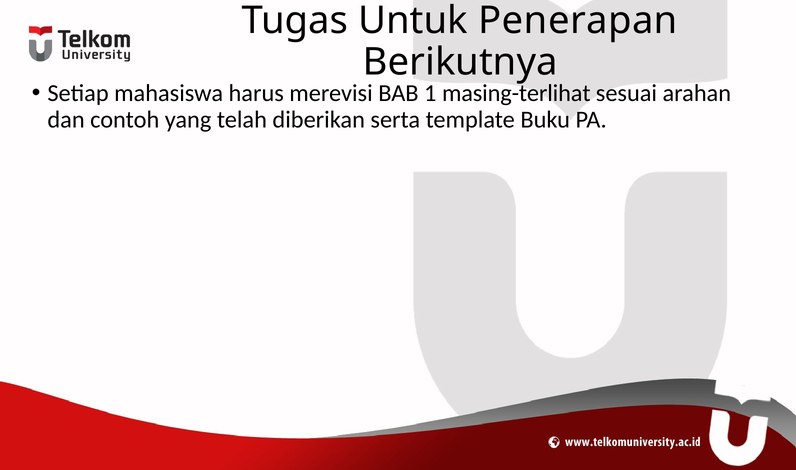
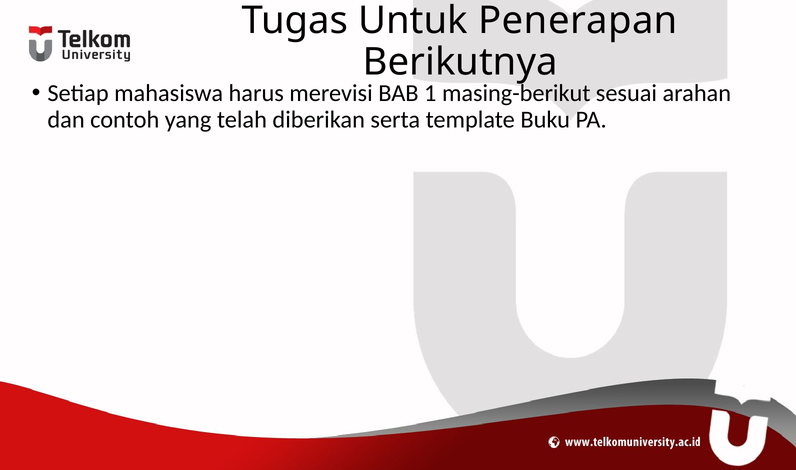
masing-terlihat: masing-terlihat -> masing-berikut (516, 93)
